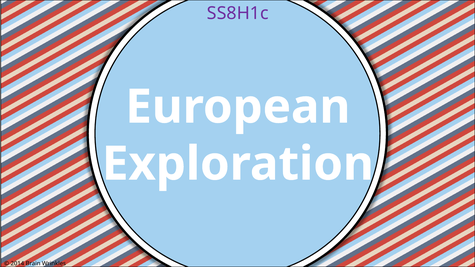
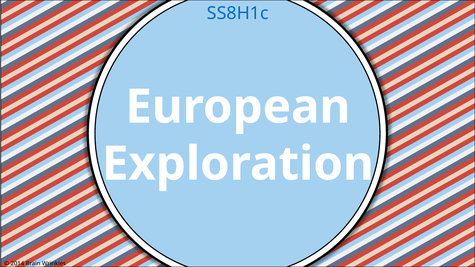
SS8H1c colour: purple -> blue (238, 13)
